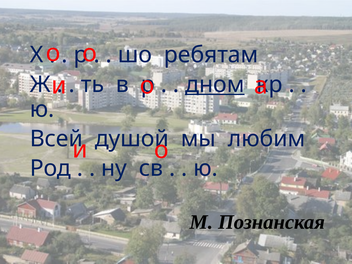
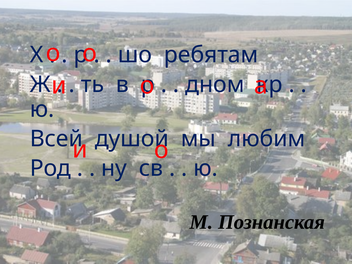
дном underline: present -> none (215, 84)
